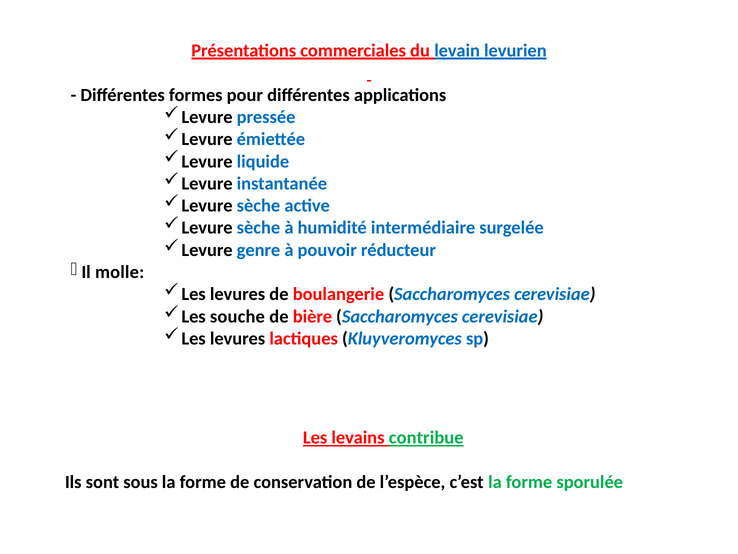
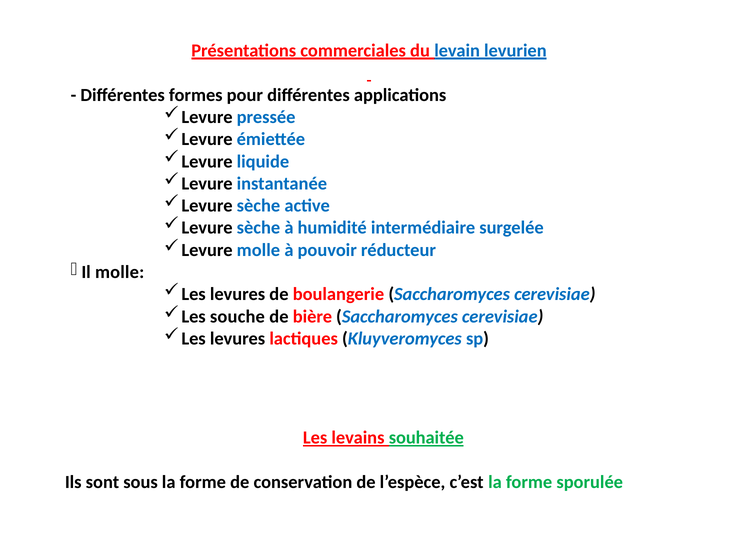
Levure genre: genre -> molle (258, 250)
contribue: contribue -> souhaitée (426, 437)
